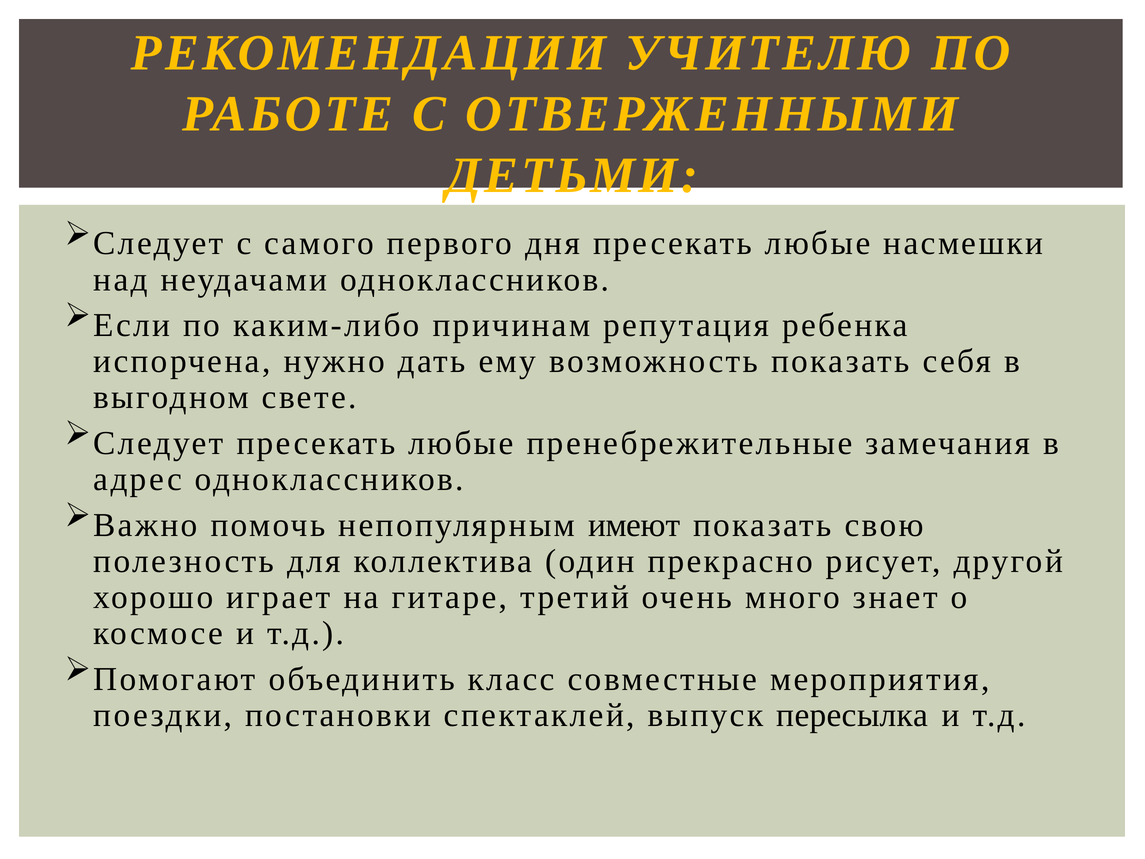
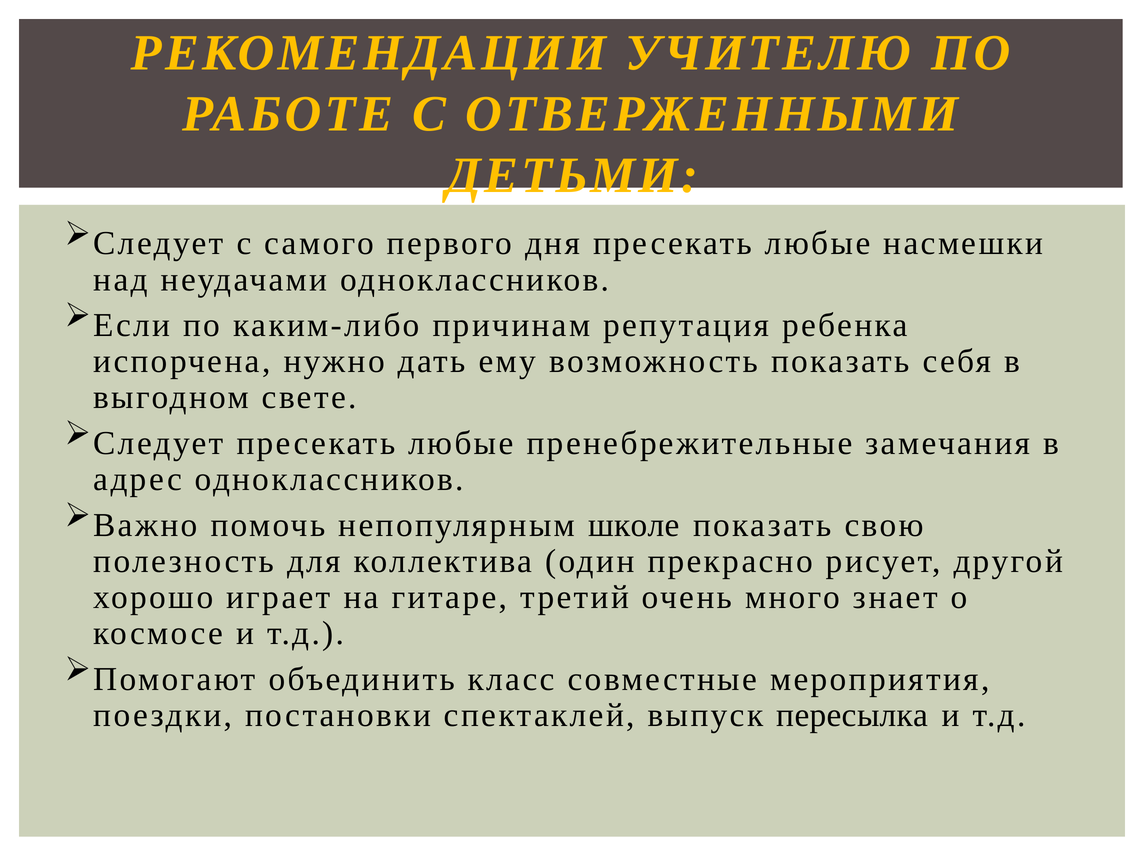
имеют: имеют -> школе (634, 525)
